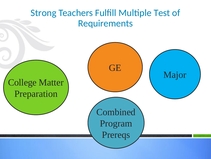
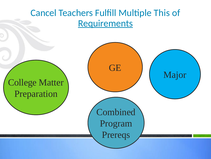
Strong: Strong -> Cancel (44, 13)
Test: Test -> This (162, 13)
Requirements underline: none -> present (105, 23)
